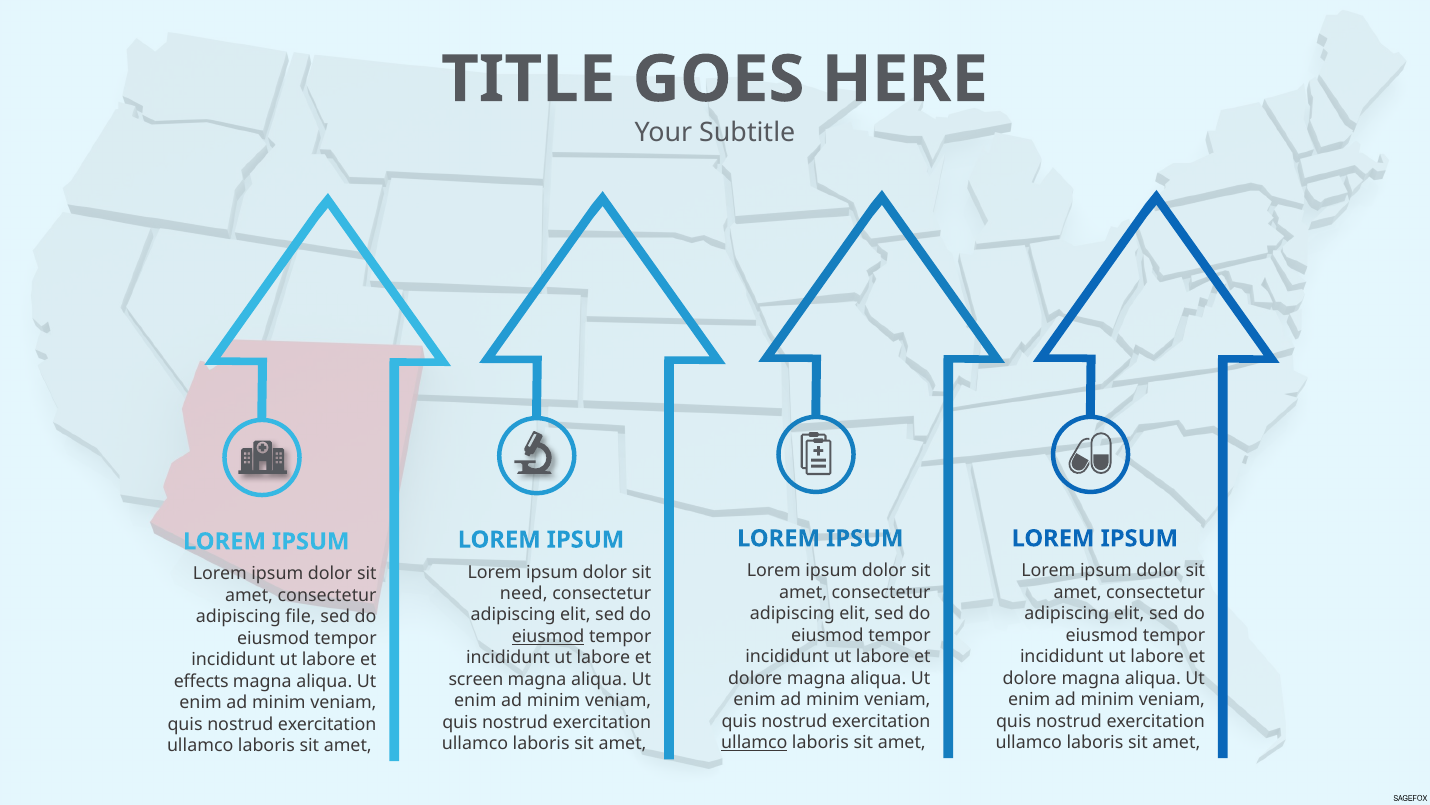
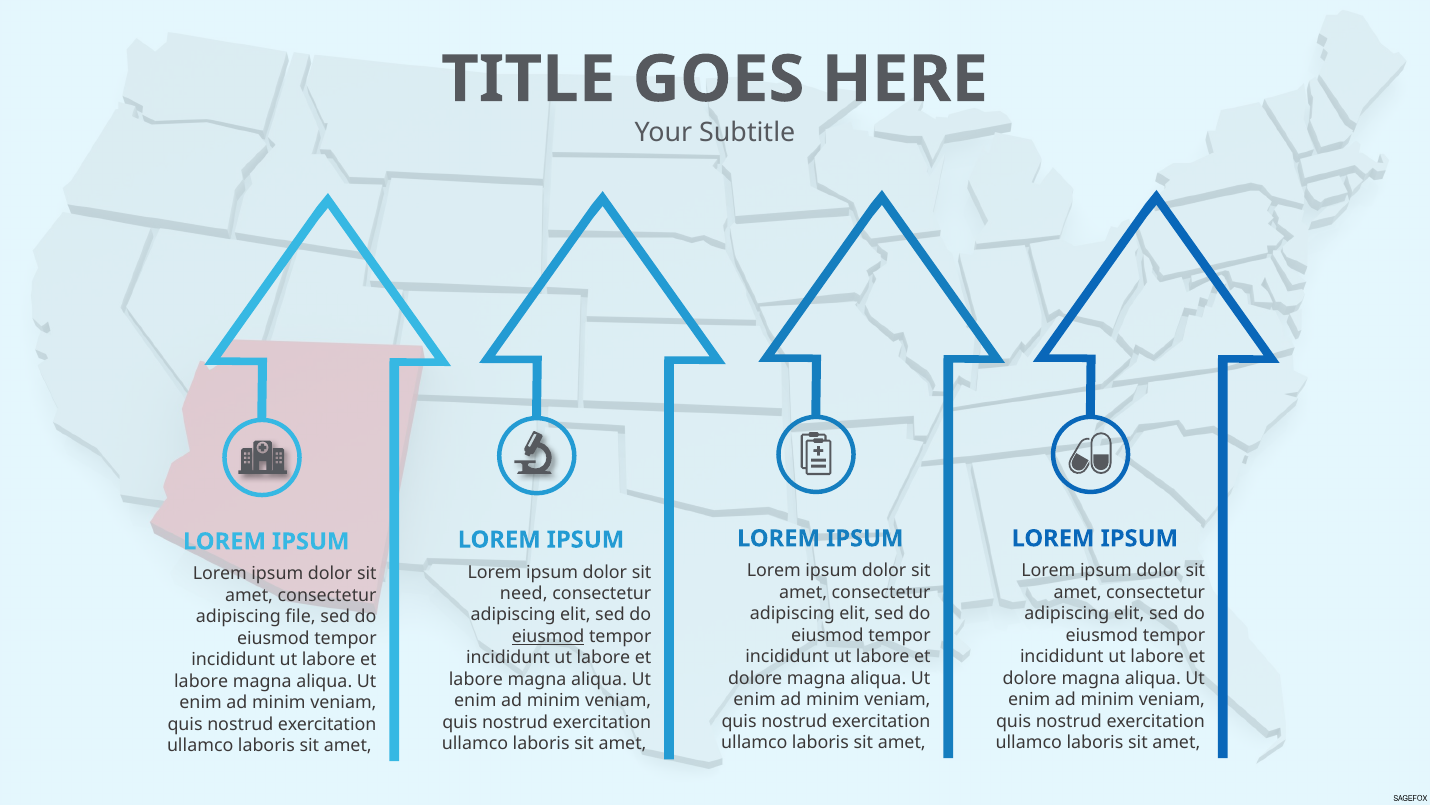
screen: screen -> labore (476, 679)
effects: effects -> labore (201, 681)
ullamco underline: present -> none (754, 742)
